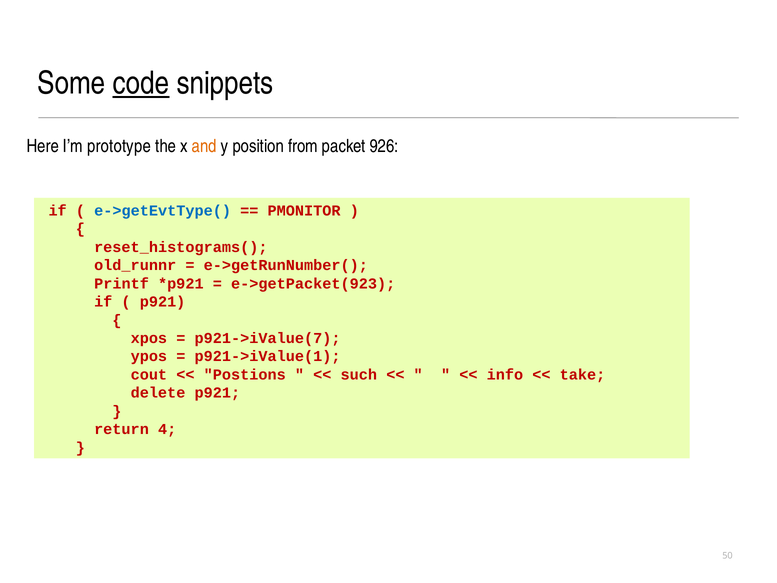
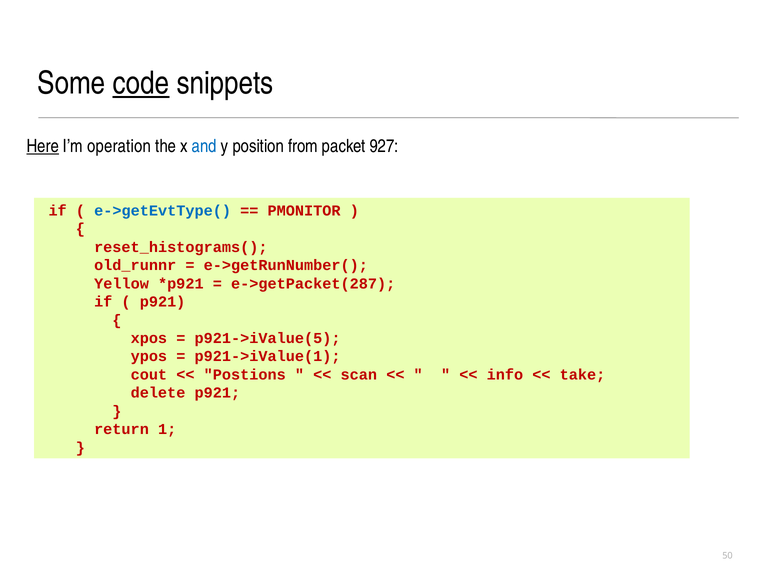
Here underline: none -> present (43, 146)
prototype: prototype -> operation (119, 146)
and colour: orange -> blue (204, 146)
926: 926 -> 927 (384, 146)
Printf: Printf -> Yellow (122, 283)
e->getPacket(923: e->getPacket(923 -> e->getPacket(287 (313, 283)
p921->iValue(7: p921->iValue(7 -> p921->iValue(5 (268, 338)
such: such -> scan (359, 375)
4: 4 -> 1 (167, 429)
